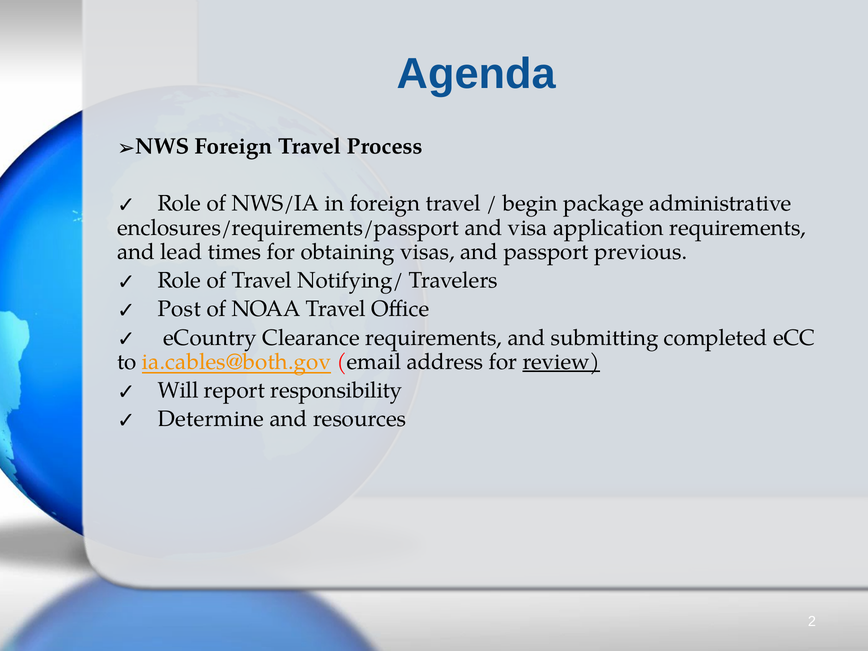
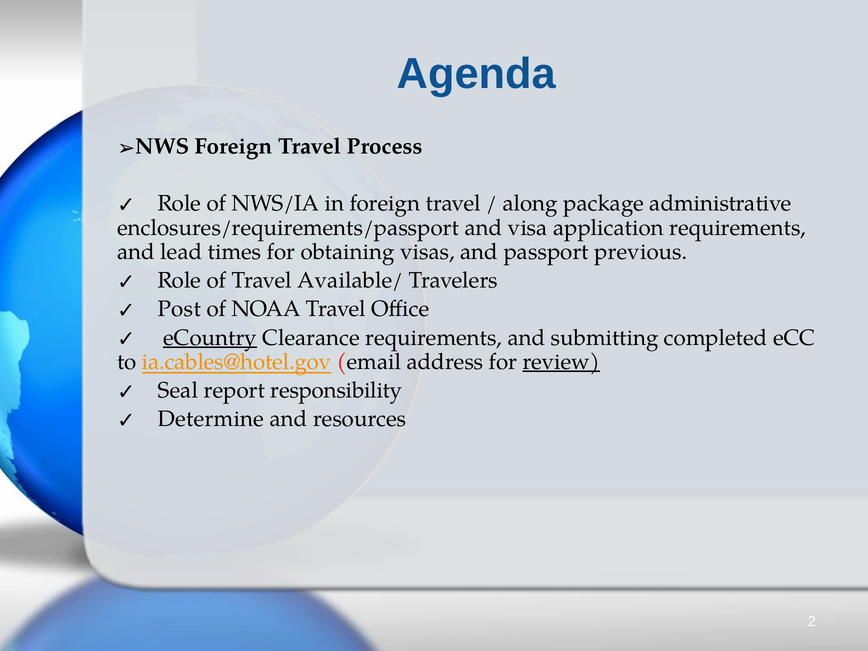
begin: begin -> along (530, 204)
Notifying/: Notifying/ -> Available/ (350, 280)
eCountry underline: none -> present (210, 338)
ia.cables@both.gov: ia.cables@both.gov -> ia.cables@hotel.gov (237, 362)
Will: Will -> Seal (178, 390)
